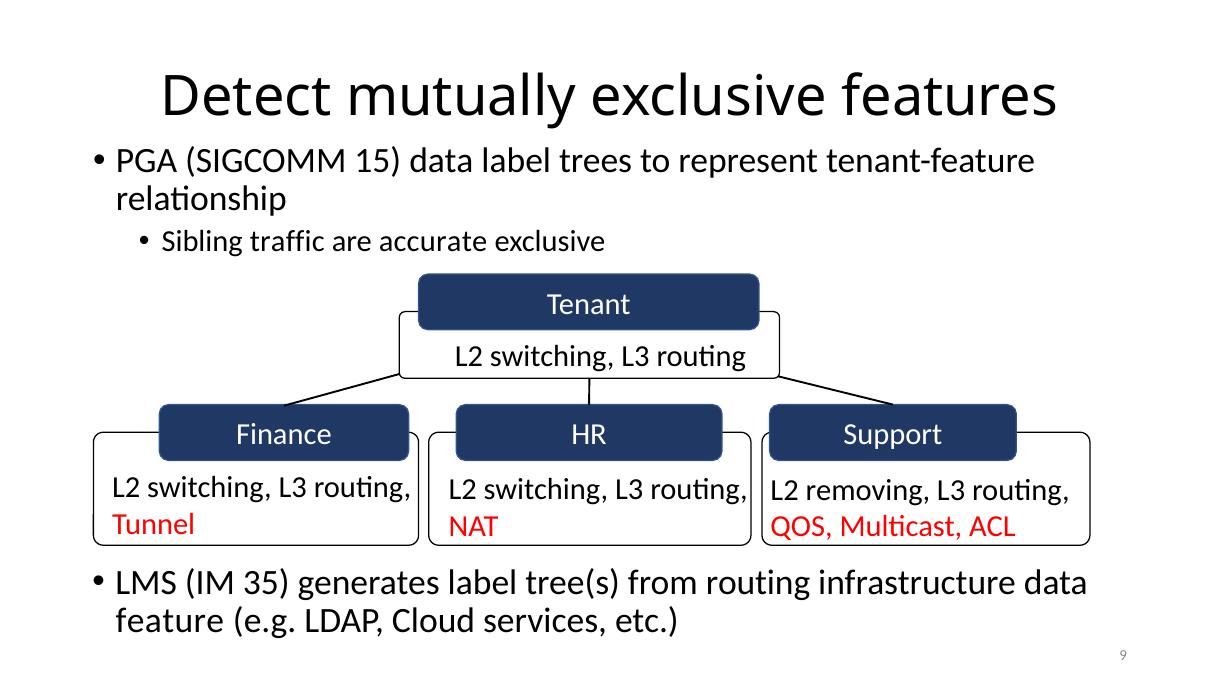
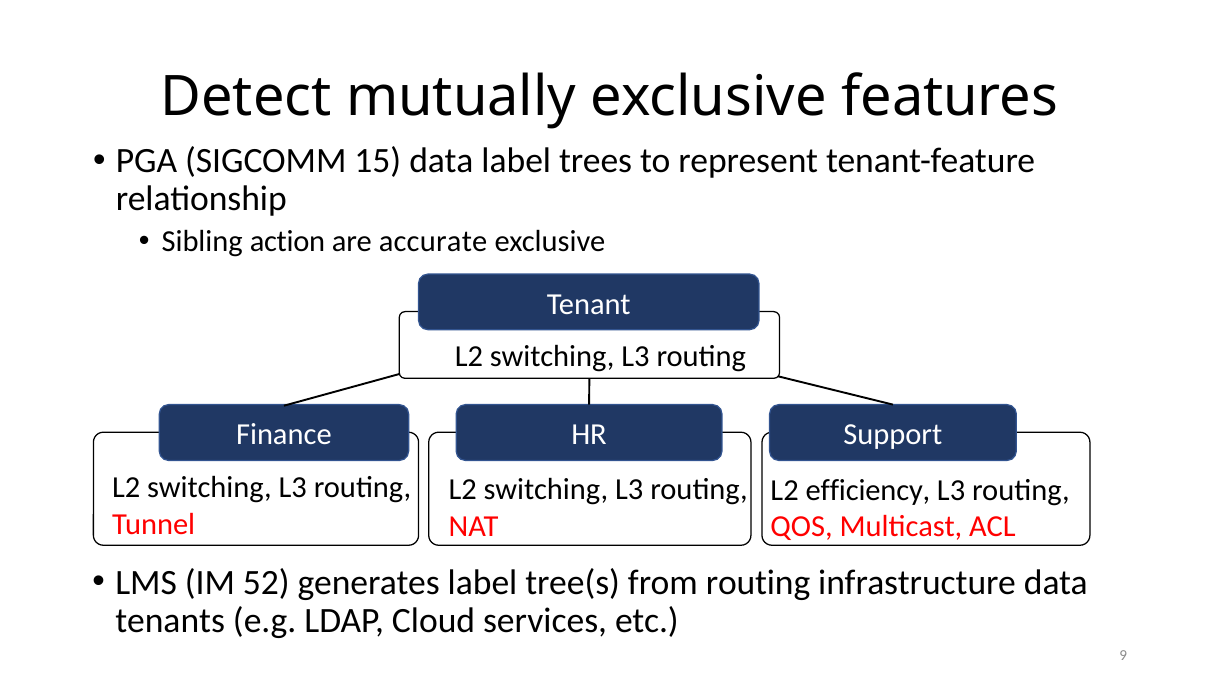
traffic: traffic -> action (288, 241)
removing: removing -> efficiency (868, 490)
35: 35 -> 52 (266, 583)
feature: feature -> tenants (170, 621)
